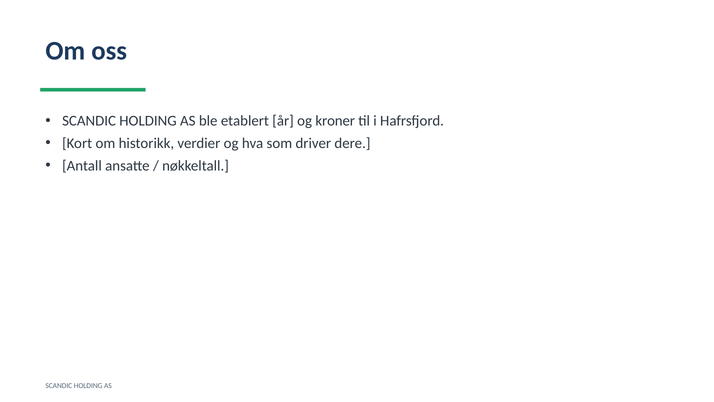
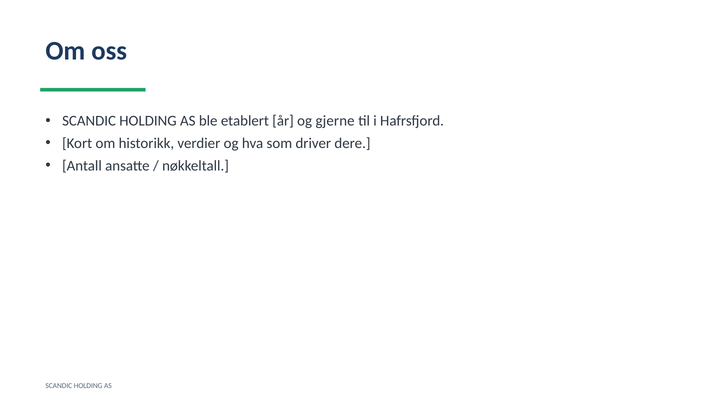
kroner: kroner -> gjerne (335, 121)
